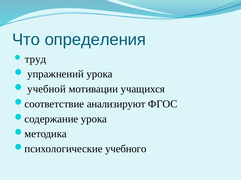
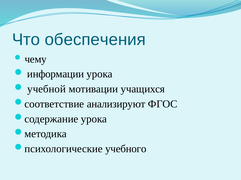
определения: определения -> обеспечения (95, 40)
труд: труд -> чему (36, 59)
упражнений: упражнений -> информации (56, 74)
